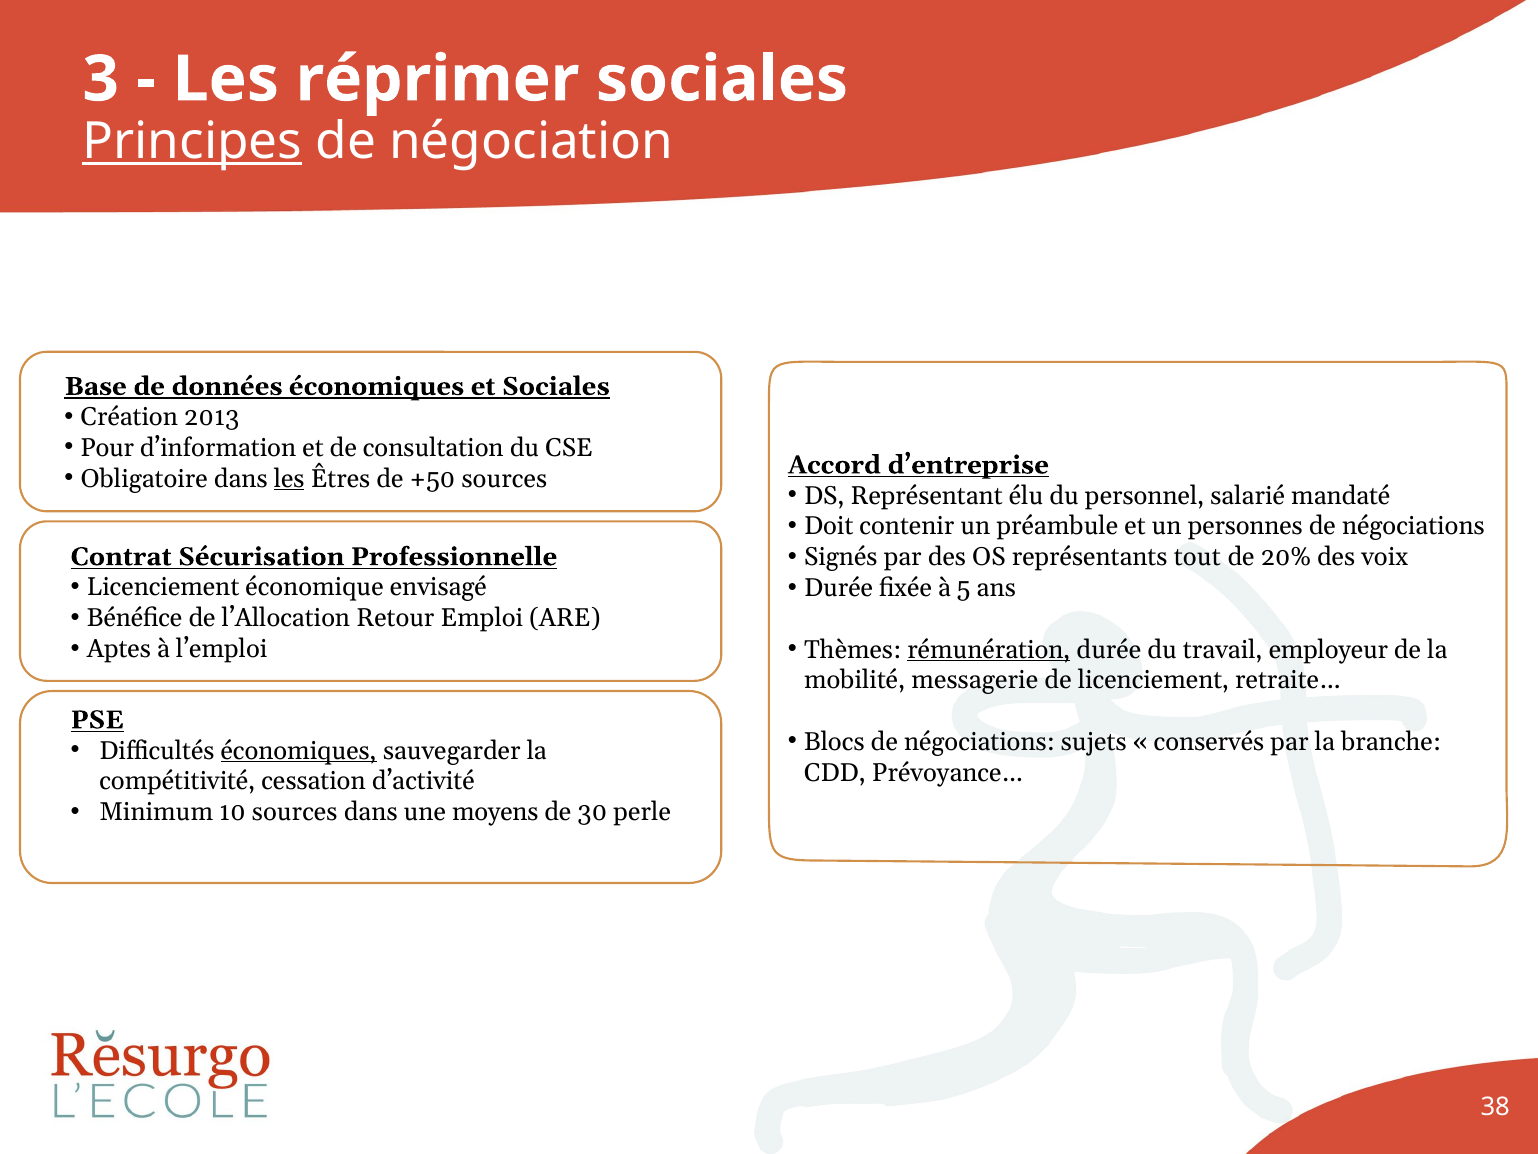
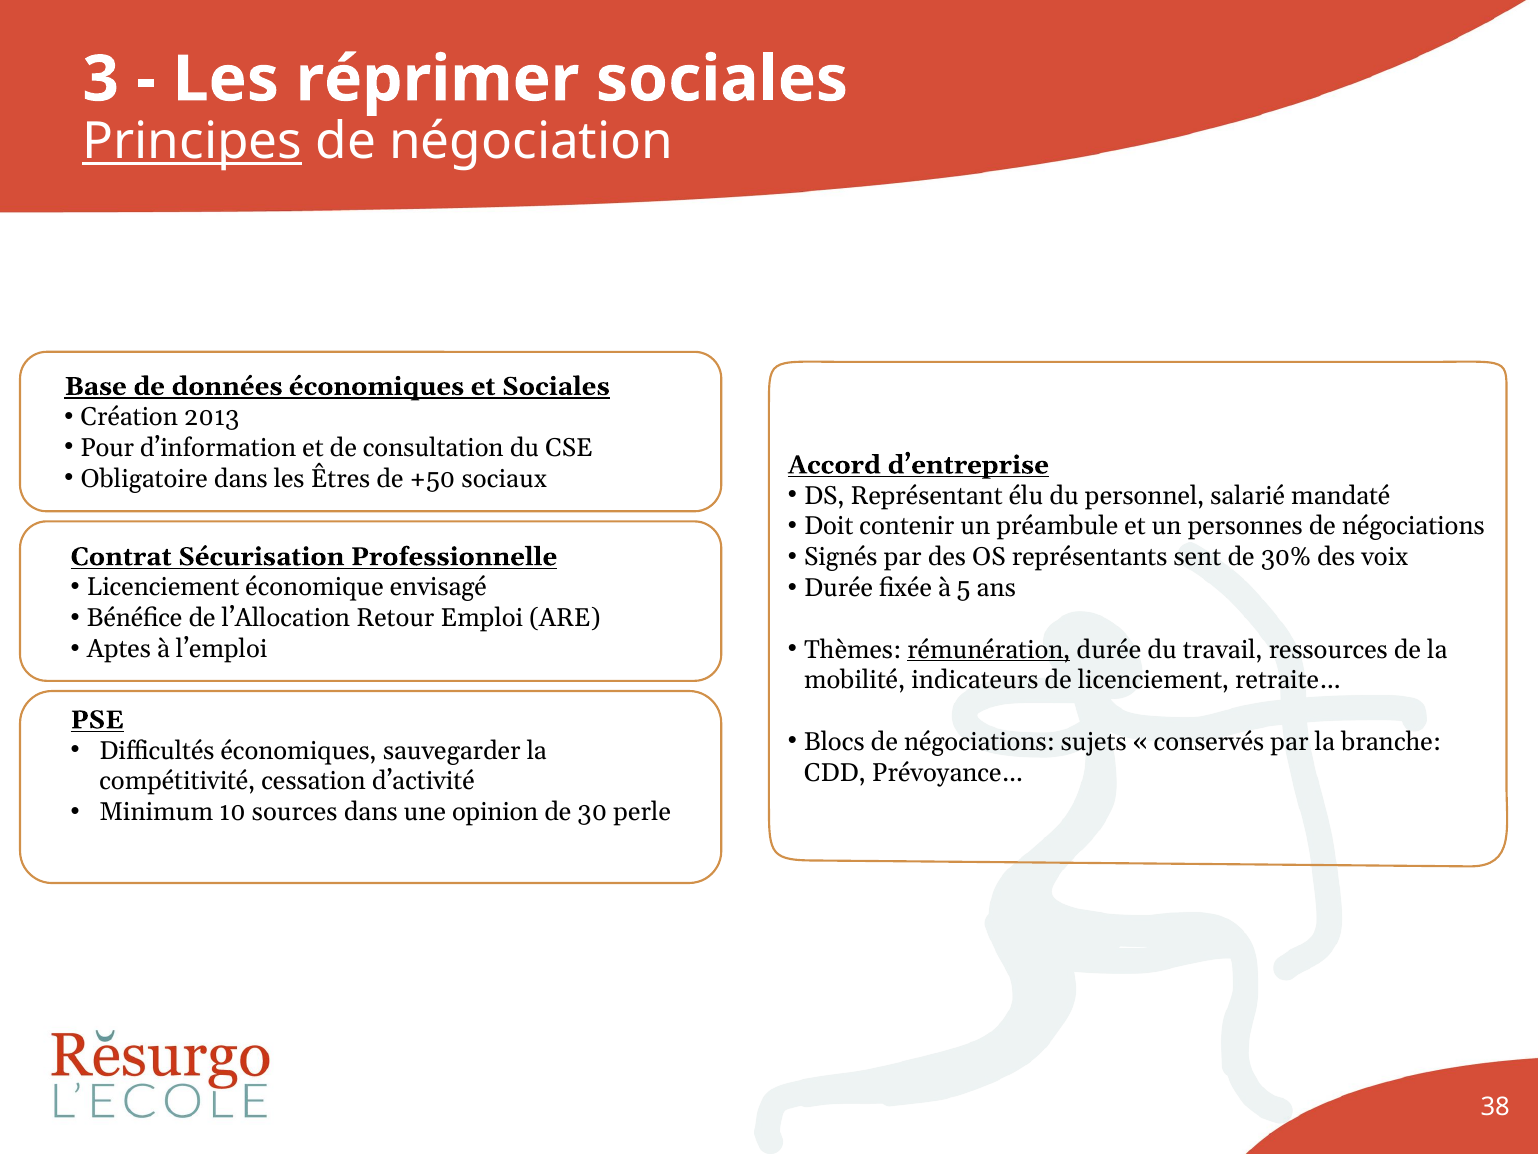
les underline: present -> none (289, 478)
+50 sources: sources -> sociaux (504, 478)
tout: tout -> sent (1197, 557)
20%: 20% -> 30% (1286, 557)
employeur: employeur -> ressources (1328, 649)
messagerie: messagerie -> indicateurs (975, 680)
économiques underline: present -> none (299, 750)
moyens: moyens -> opinion (495, 812)
